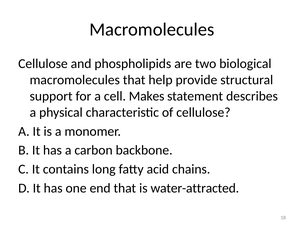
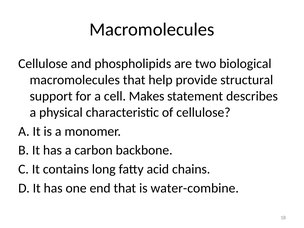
water-attracted: water-attracted -> water-combine (195, 188)
